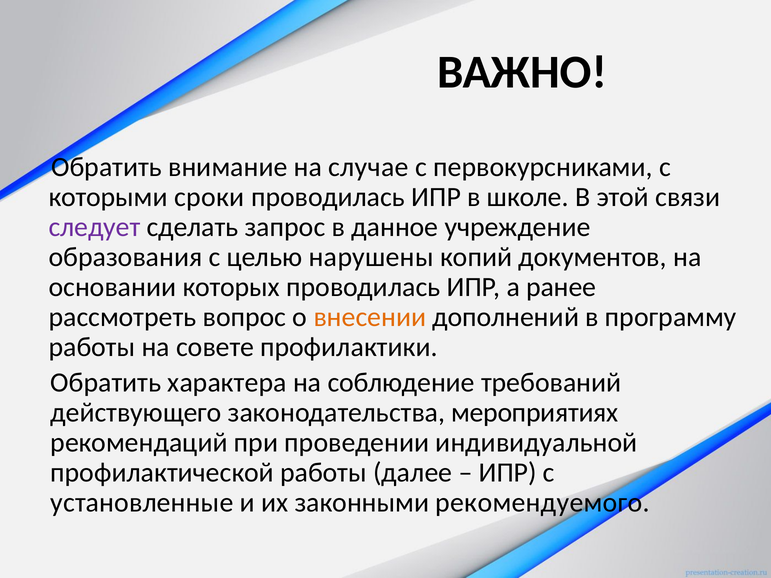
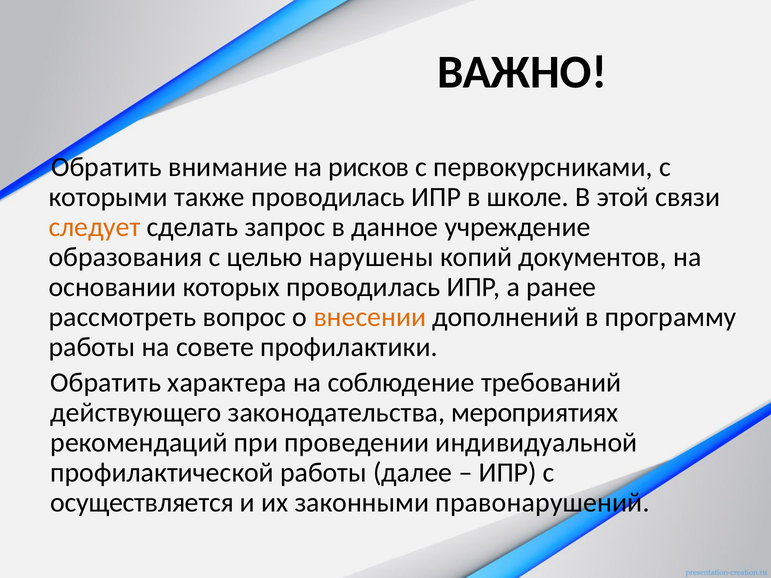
случае: случае -> рисков (369, 167)
сроки: сроки -> также (209, 197)
следует colour: purple -> orange (95, 227)
установленные: установленные -> осуществляется (142, 503)
рекомендуемого: рекомендуемого -> правонарушений (543, 503)
